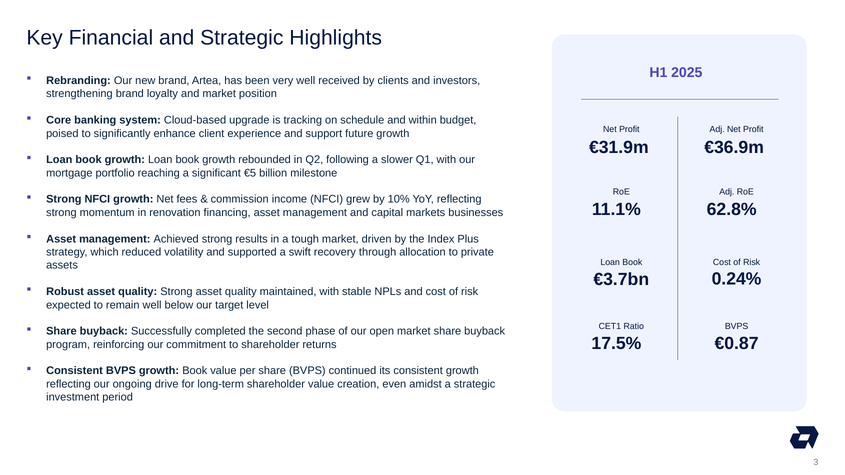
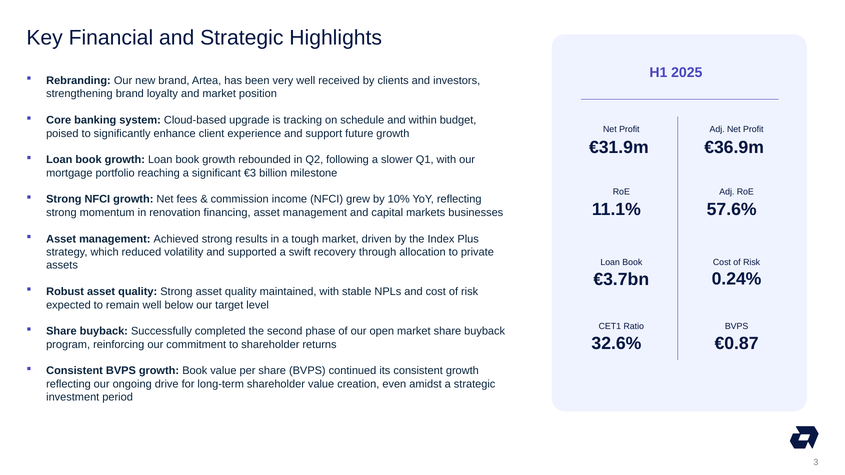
€5: €5 -> €3 (250, 173)
62.8%: 62.8% -> 57.6% (732, 209)
17.5%: 17.5% -> 32.6% (616, 344)
